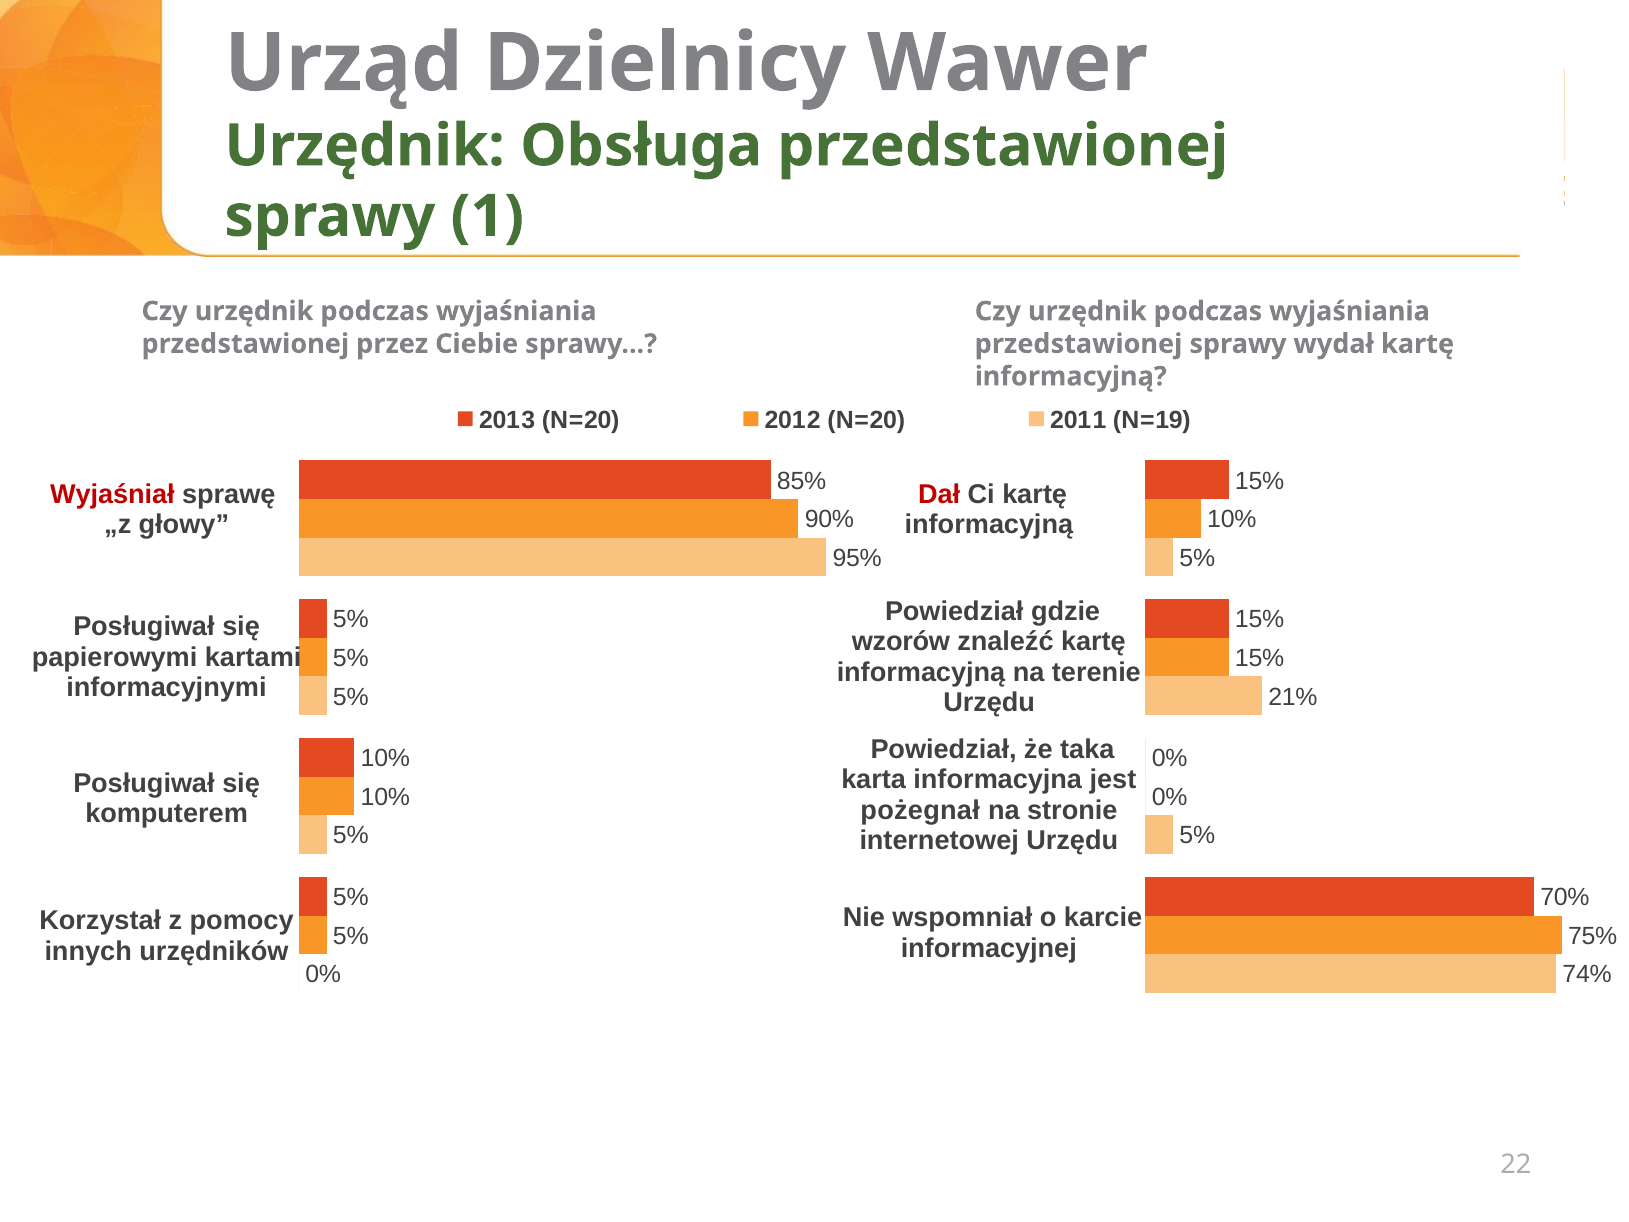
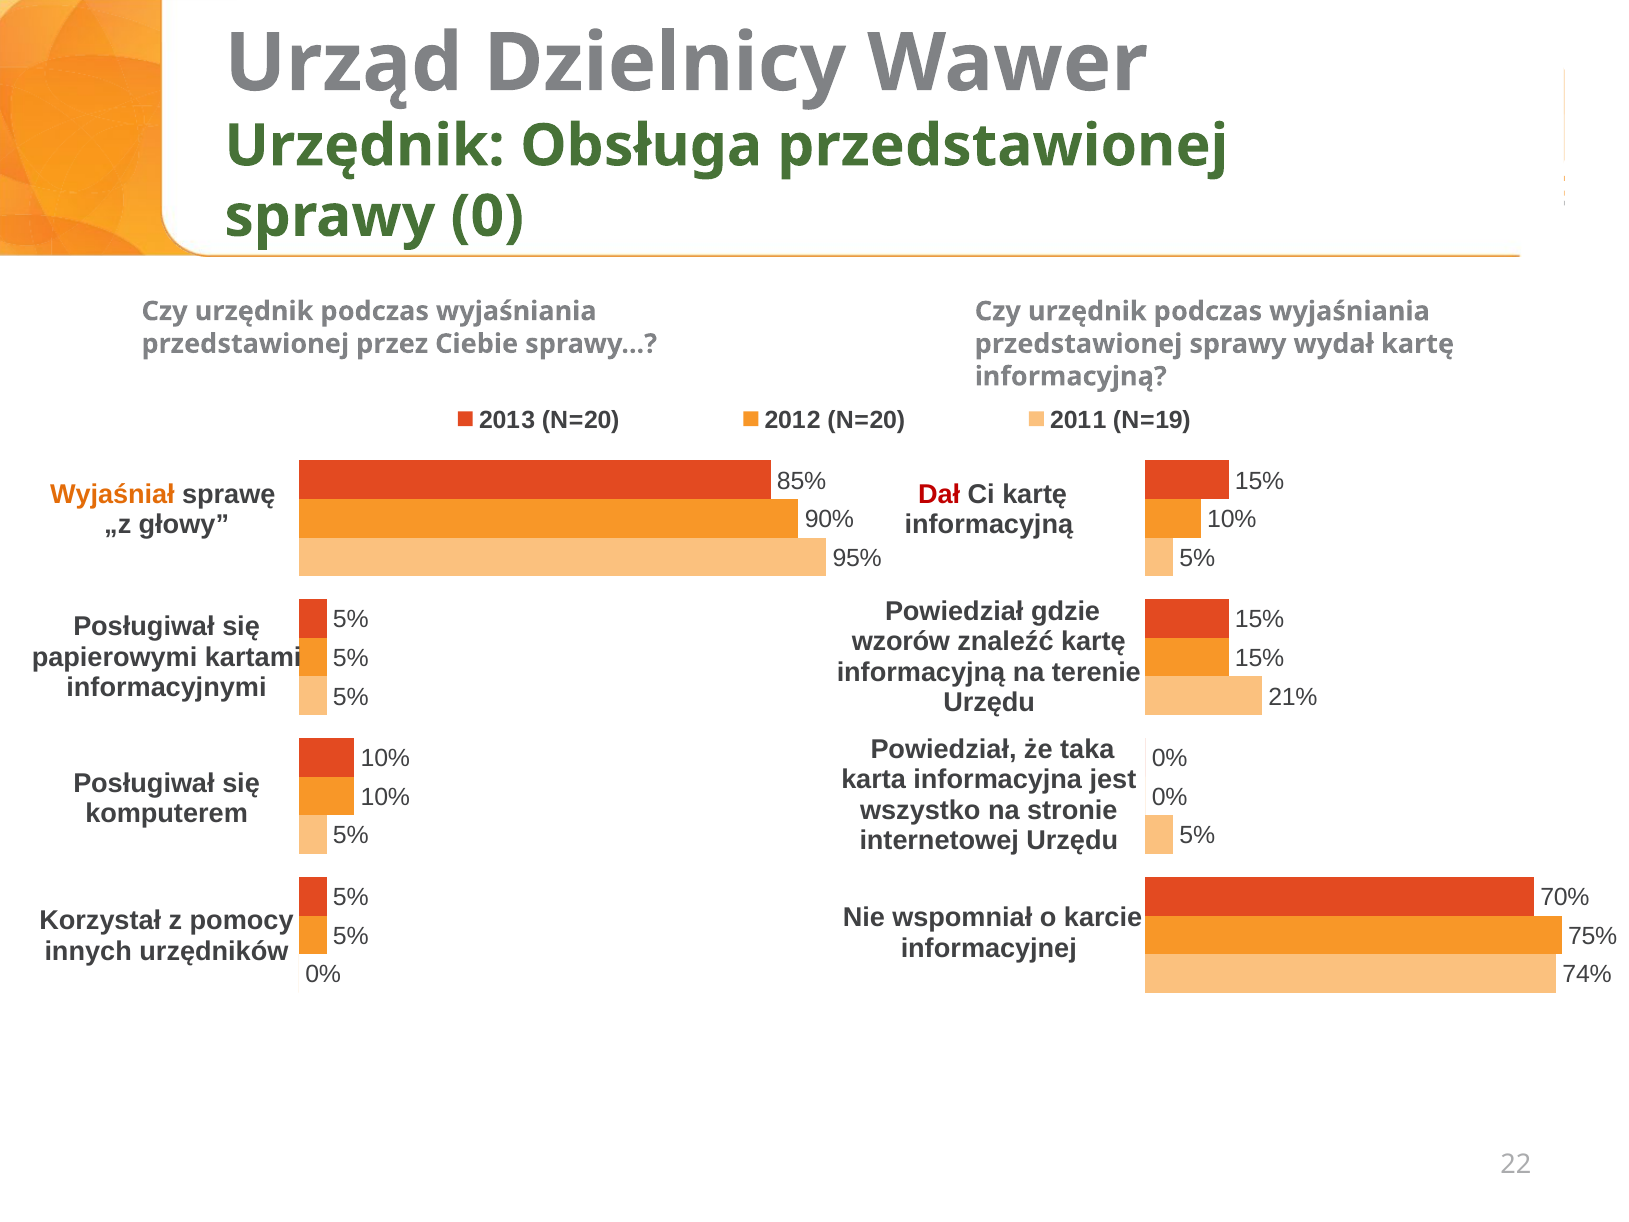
1: 1 -> 0 (487, 216)
Wyjaśniał colour: red -> orange (112, 494)
pożegnał: pożegnał -> wszystko (920, 810)
